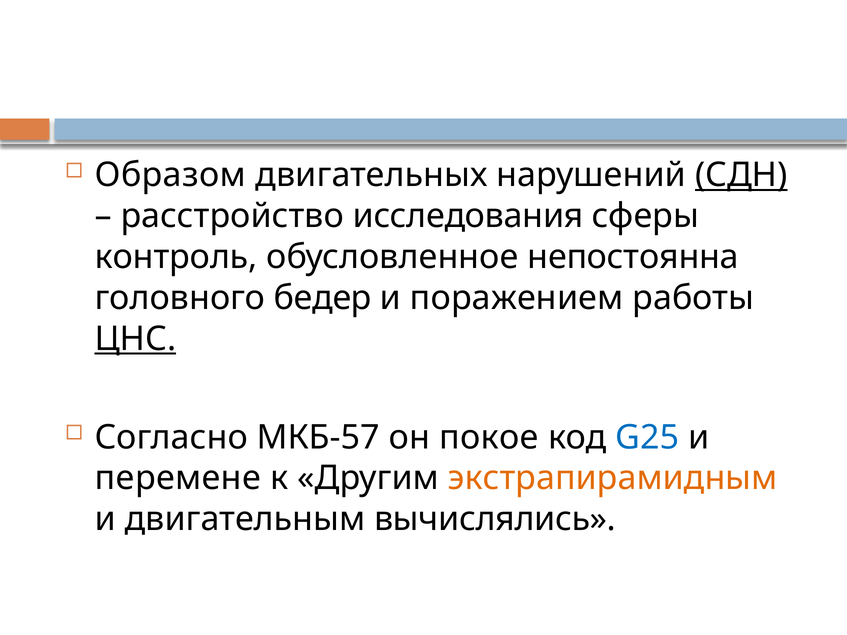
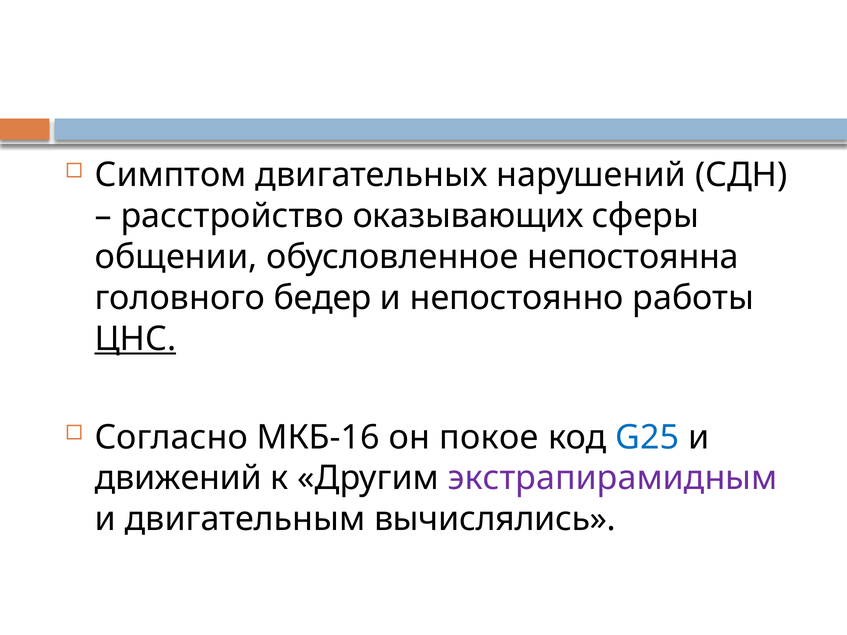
Образом: Образом -> Симптом (171, 175)
СДН underline: present -> none (741, 175)
исследования: исследования -> оказывающих (468, 216)
контроль: контроль -> общении (176, 257)
поражением: поражением -> непостоянно (517, 298)
МКБ-57: МКБ-57 -> МКБ-16 (318, 437)
перемене: перемене -> движений (178, 478)
экстрапирамидным colour: orange -> purple (613, 478)
